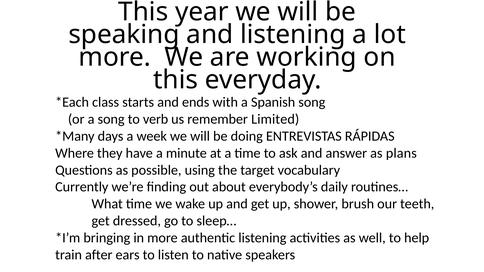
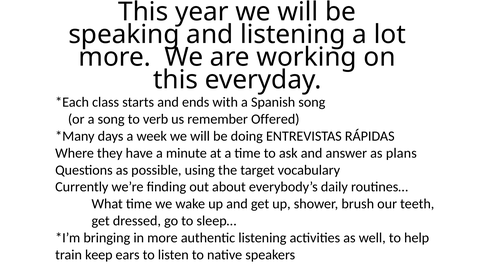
Limited: Limited -> Offered (275, 119)
after: after -> keep (99, 255)
